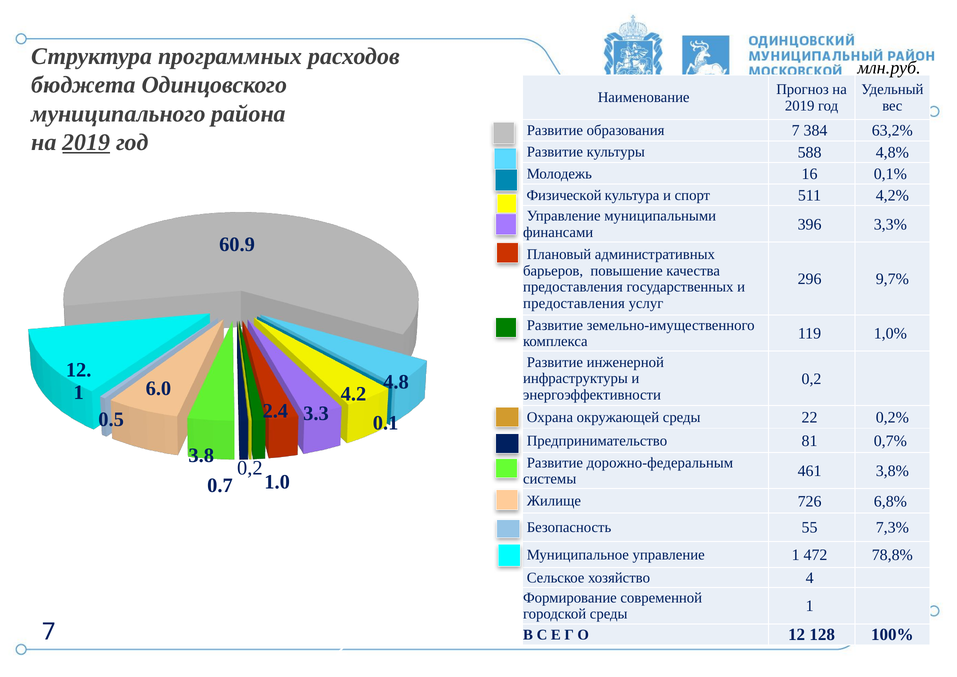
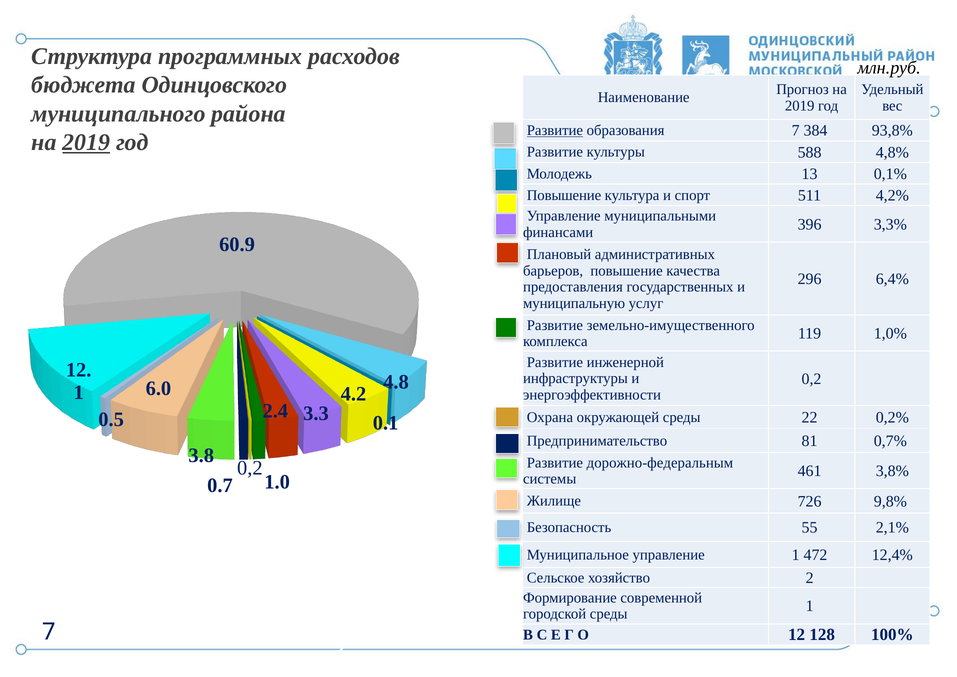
Развитие underline: none -> present (555, 130)
63,2%: 63,2% -> 93,8% (892, 131)
16: 16 -> 13 (810, 174)
Физической: Физической -> Повышение (564, 195)
9,7%: 9,7% -> 6,4% (892, 279)
предоставления: предоставления -> муниципальную (574, 303)
6,8%: 6,8% -> 9,8% (890, 501)
7,3%: 7,3% -> 2,1% (892, 527)
78,8%: 78,8% -> 12,4% (892, 555)
хозяйство 4: 4 -> 2 (810, 578)
